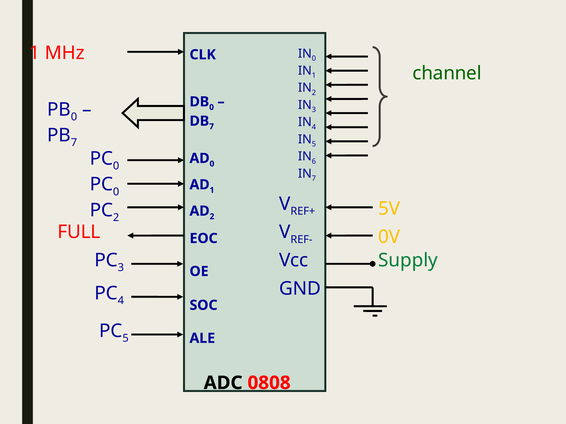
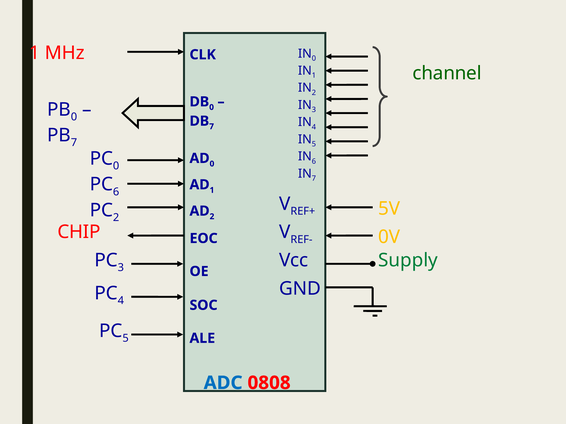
0: 0 -> 6 (116, 192)
FULL: FULL -> CHIP (79, 232)
ADC colour: black -> blue (223, 383)
